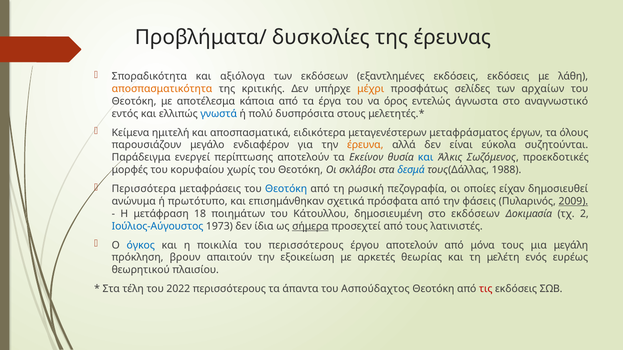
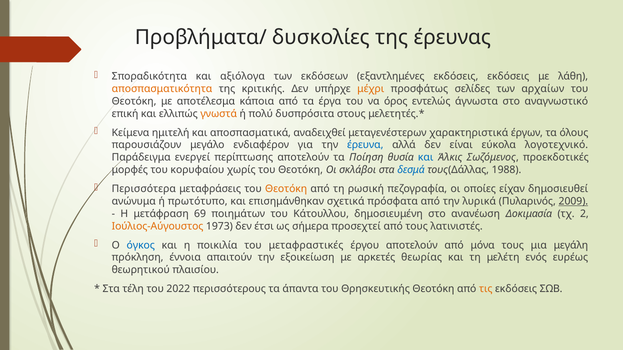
εντός: εντός -> επική (125, 114)
γνωστά colour: blue -> orange (219, 114)
ειδικότερα: ειδικότερα -> αναδειχθεί (320, 133)
μεταφράσματος: μεταφράσματος -> χαρακτηριστικά (469, 133)
έρευνα colour: orange -> blue (365, 145)
συζητούνται: συζητούνται -> λογοτεχνικό (556, 145)
Εκείνον: Εκείνον -> Ποίηση (366, 158)
Θεοτόκη colour: blue -> orange (286, 189)
φάσεις: φάσεις -> λυρικά (479, 202)
18: 18 -> 69 (200, 214)
στο εκδόσεων: εκδόσεων -> ανανέωση (476, 214)
Ιούλιος-Αύγουστος colour: blue -> orange (158, 226)
ίδια: ίδια -> έτσι (264, 226)
σήμερα underline: present -> none (310, 226)
του περισσότερους: περισσότερους -> μεταφραστικές (306, 245)
βρουν: βρουν -> έννοια (185, 258)
Ασπούδαχτος: Ασπούδαχτος -> Θρησκευτικής (375, 289)
τις colour: red -> orange (486, 289)
